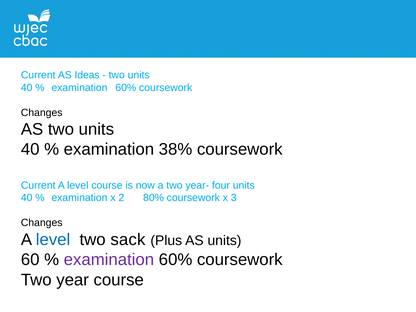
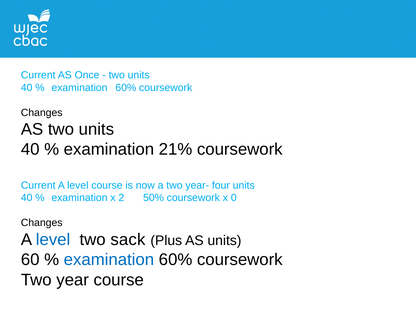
Ideas: Ideas -> Once (87, 75)
38%: 38% -> 21% (176, 149)
80%: 80% -> 50% (153, 198)
3: 3 -> 0 (234, 198)
examination colour: purple -> blue (109, 260)
